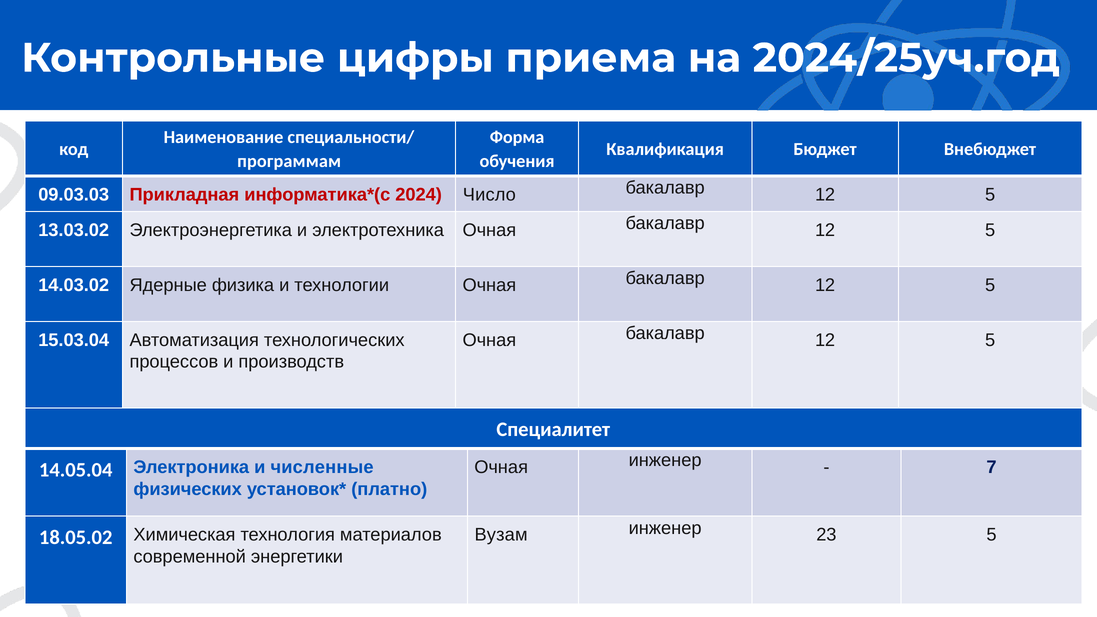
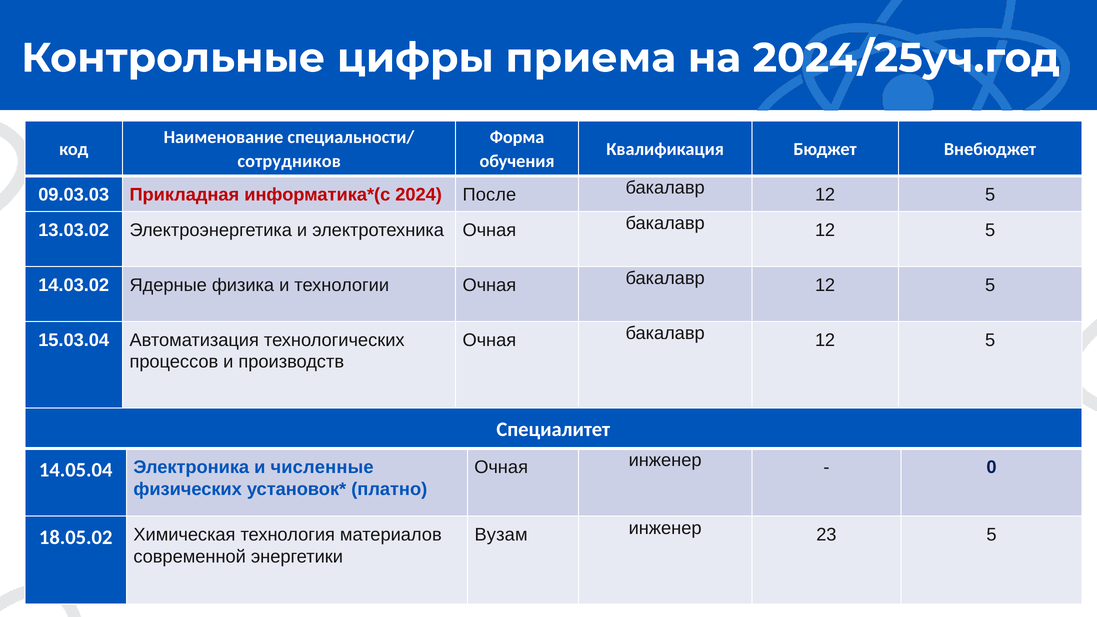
программам: программам -> сотрудников (289, 161)
Число: Число -> После (489, 195)
7: 7 -> 0 (991, 467)
